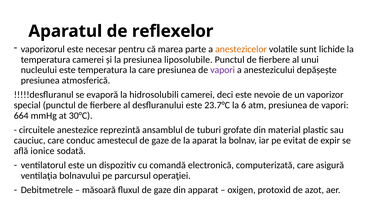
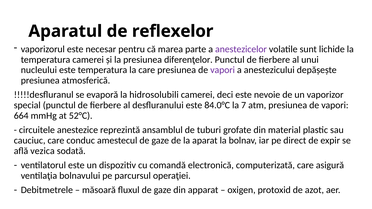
anestezicelor colour: orange -> purple (241, 49)
liposolubile: liposolubile -> diferenţelor (188, 60)
23.7°C: 23.7°C -> 84.0°C (217, 105)
6: 6 -> 7 (244, 105)
30°C: 30°C -> 52°C (81, 116)
evitat: evitat -> direct (295, 141)
ionice: ionice -> vezica (43, 151)
